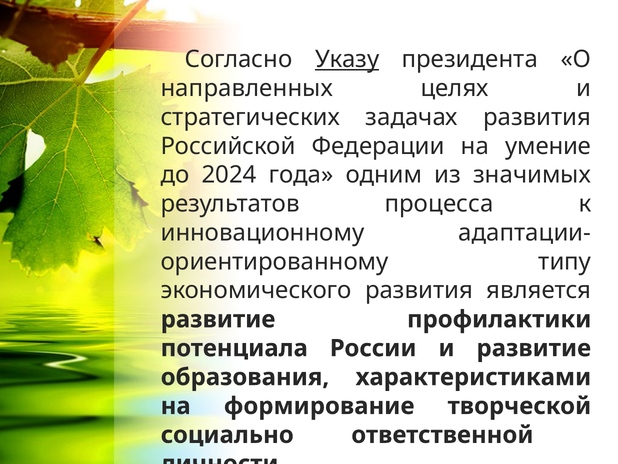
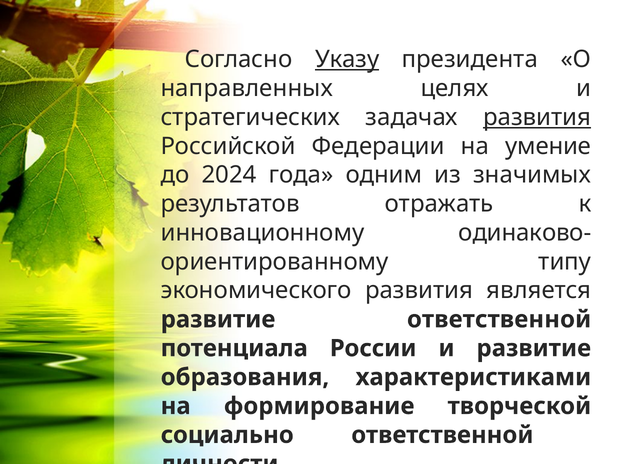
развития underline: none -> present (537, 117)
процесса: процесса -> отражать (439, 204)
адаптации-: адаптации- -> одинаково- (525, 233)
развитие профилактики: профилактики -> ответственной (499, 319)
